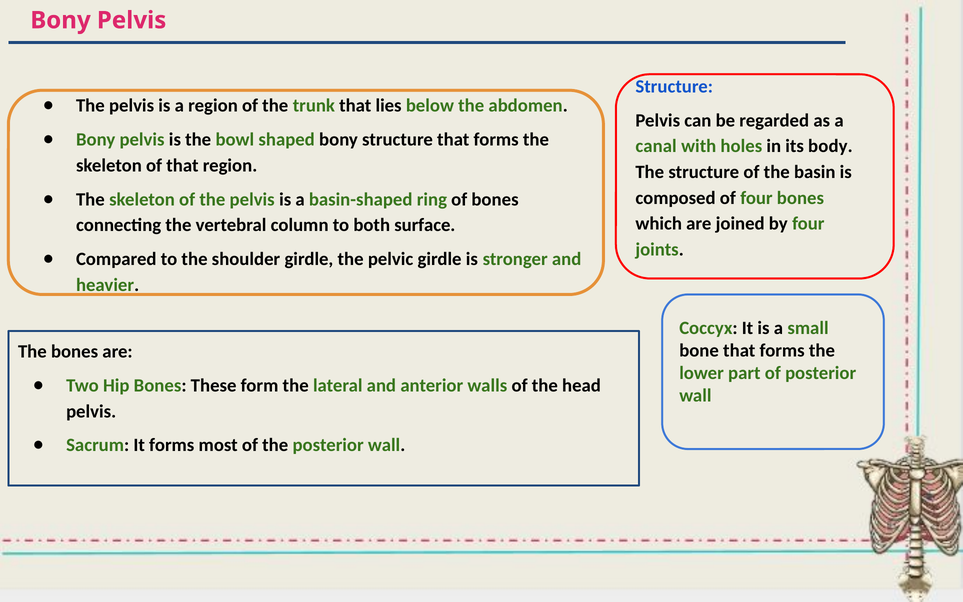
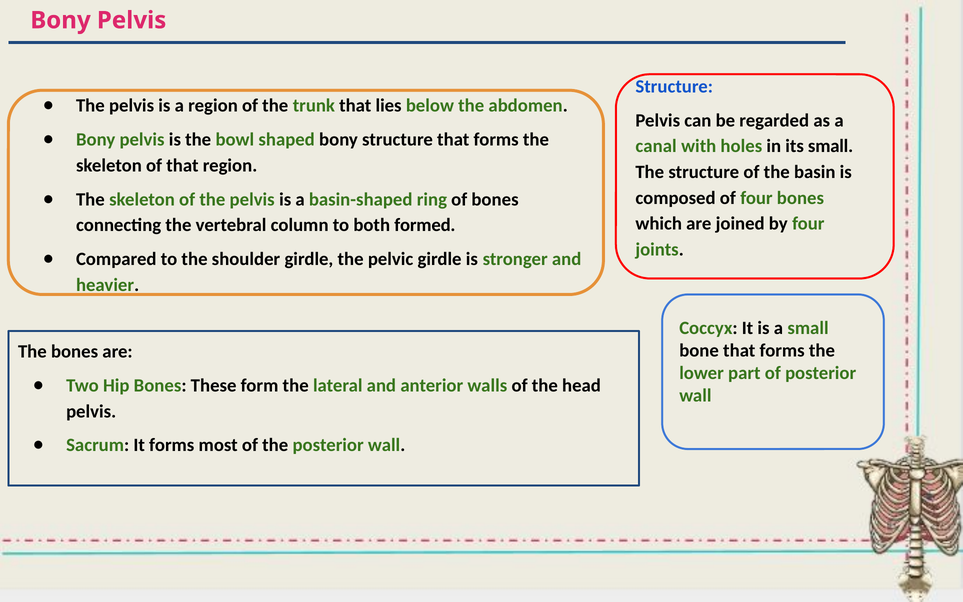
its body: body -> small (831, 146)
surface: surface -> formed (425, 225)
